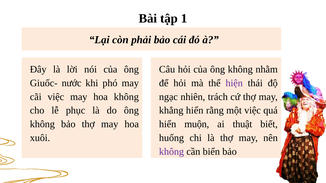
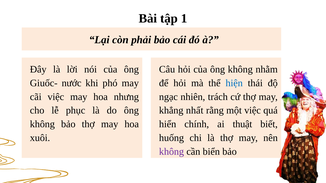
hiện colour: purple -> blue (234, 83)
hoa không: không -> nhưng (126, 97)
khẳng hiển: hiển -> nhất (195, 111)
muộn: muộn -> chính (197, 124)
